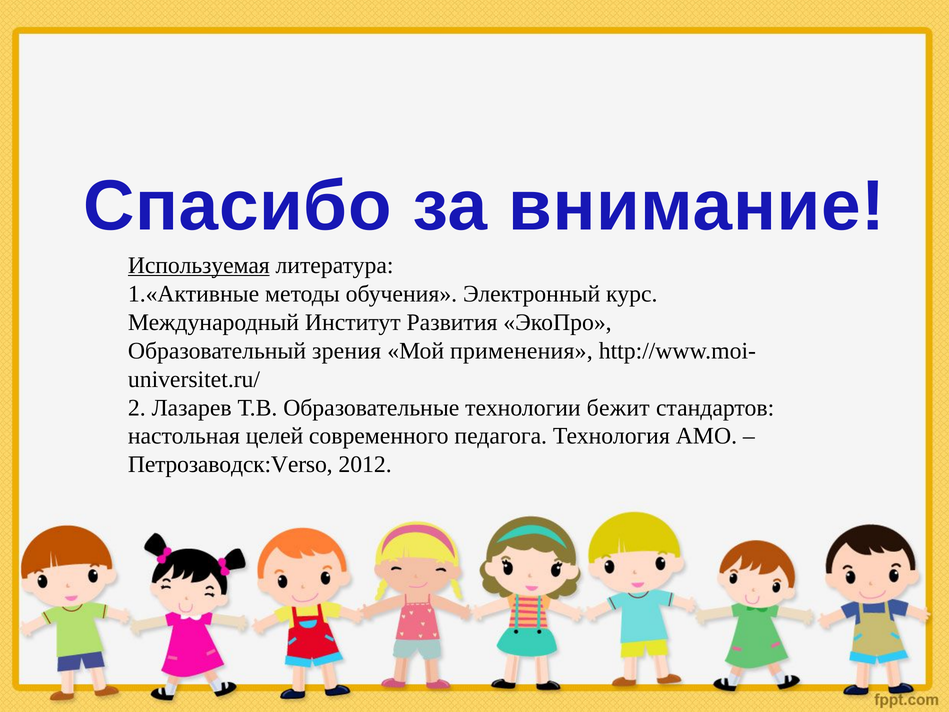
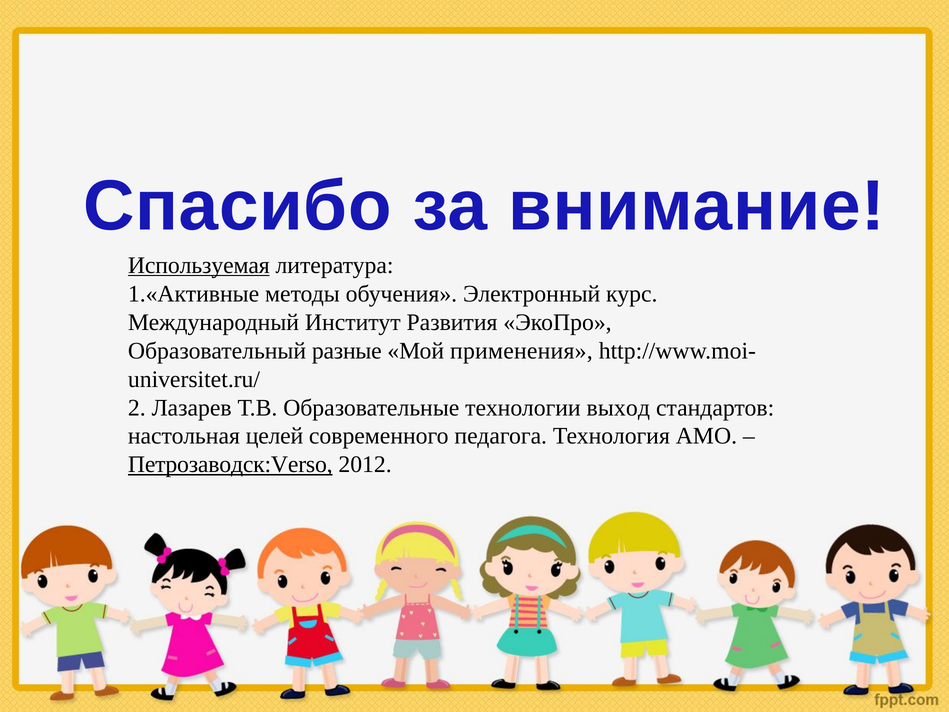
зрения: зрения -> разные (347, 351)
бежит: бежит -> выход (618, 408)
Петрозаводск:Verso underline: none -> present (230, 464)
